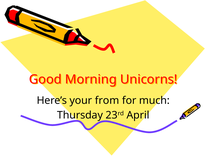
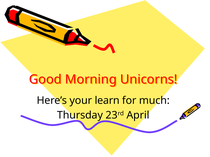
from: from -> learn (107, 101)
